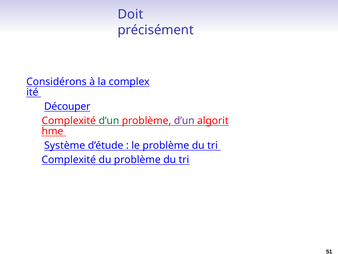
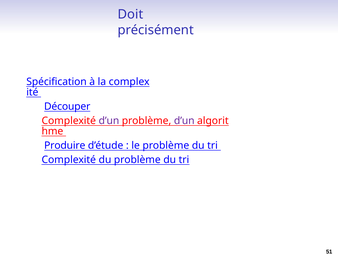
Considérons: Considérons -> Spécification (56, 82)
d’un colour: green -> purple (109, 121)
Système: Système -> Produire (65, 145)
